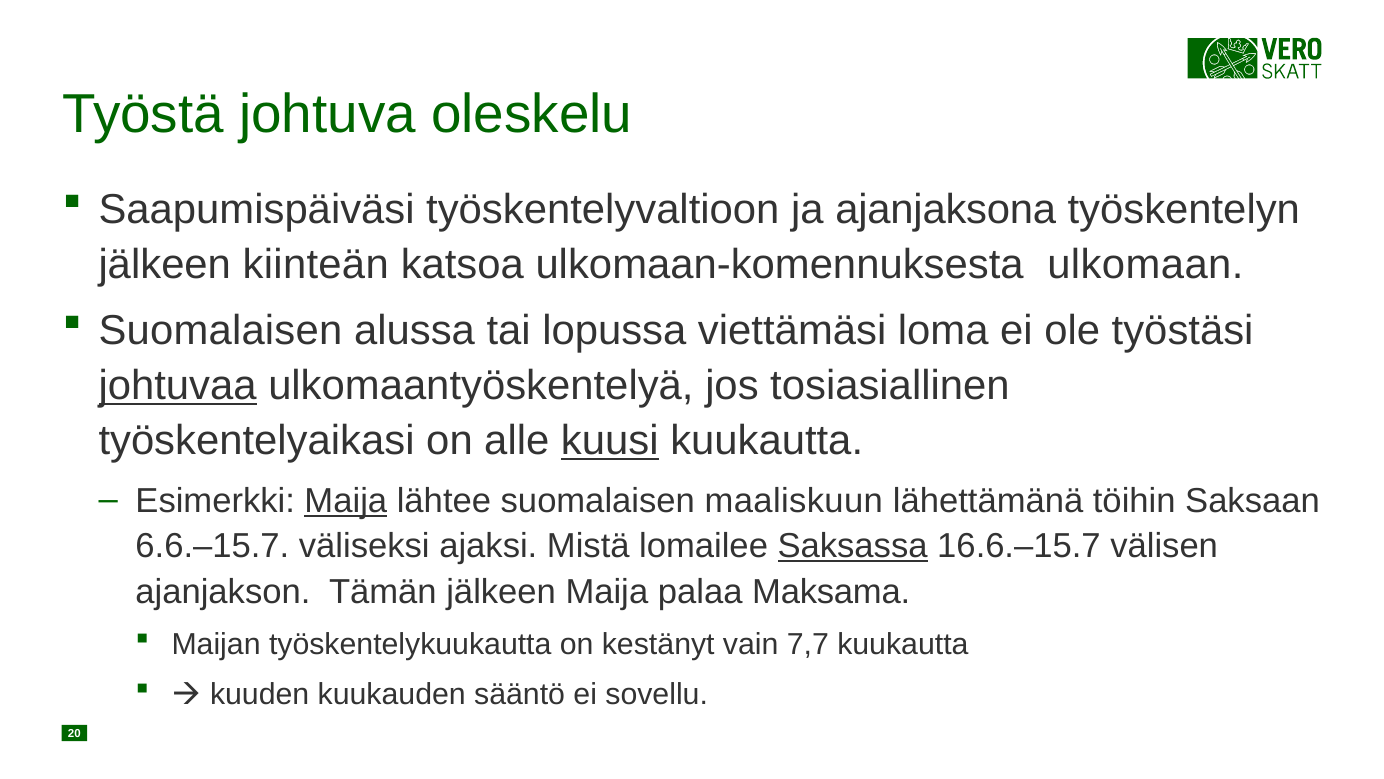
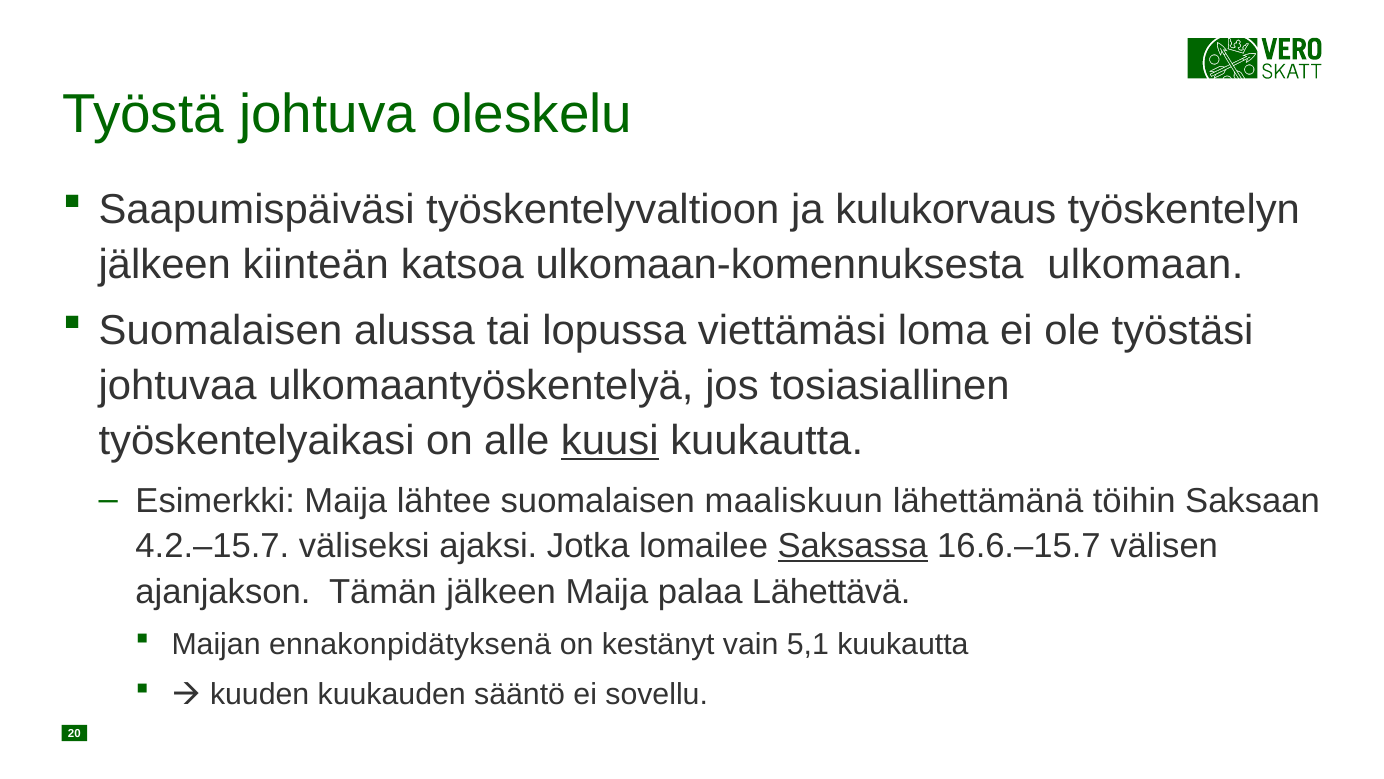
ajanjaksona: ajanjaksona -> kulukorvaus (946, 210)
johtuvaa underline: present -> none (178, 386)
Maija underline: present -> none (346, 501)
6.6.–15.7: 6.6.–15.7 -> 4.2.–15.7 (212, 546)
Mistä: Mistä -> Jotka (588, 546)
Maksama: Maksama -> Lähettävä (831, 592)
työskentelykuukautta: työskentelykuukautta -> ennakonpidätyksenä (410, 644)
7,7: 7,7 -> 5,1 (808, 644)
